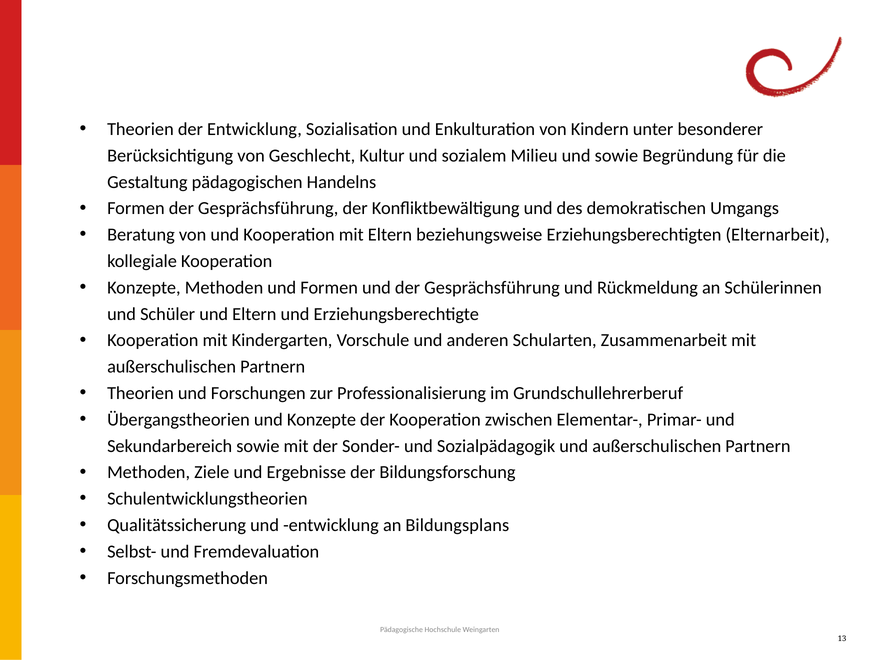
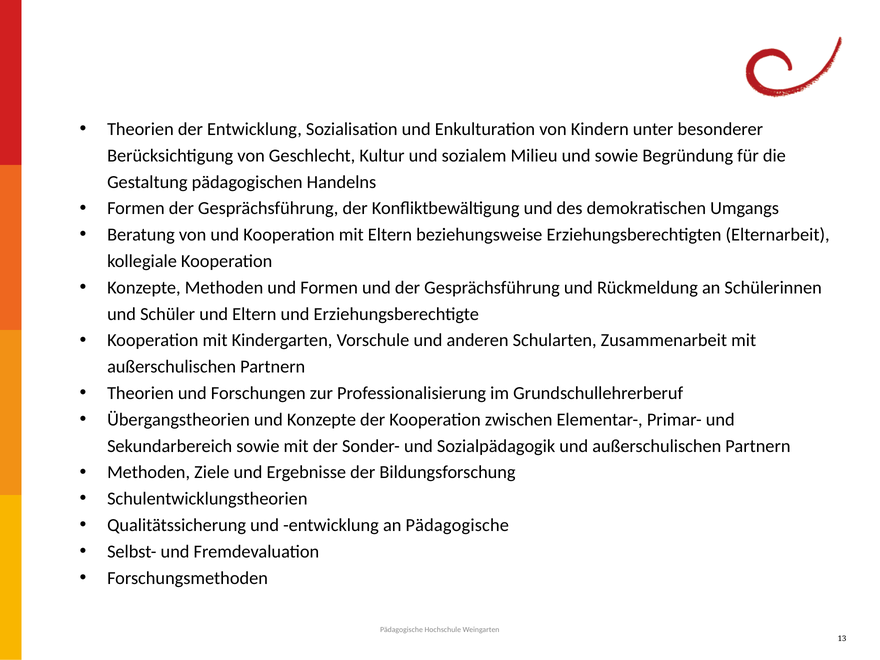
an Bildungsplans: Bildungsplans -> Pädagogische (457, 525)
